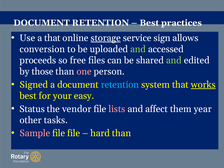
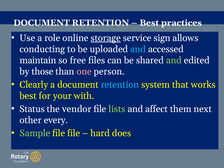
a that: that -> role (52, 38)
conversion: conversion -> conducting (42, 49)
and colour: light green -> light blue (138, 49)
proceeds: proceeds -> maintain (38, 60)
Signed: Signed -> Clearly (34, 85)
works underline: present -> none (203, 85)
easy: easy -> with (84, 96)
lists colour: pink -> light green (117, 109)
year: year -> next (203, 109)
tasks: tasks -> every (56, 120)
Sample colour: pink -> light green (35, 133)
hard than: than -> does (122, 133)
